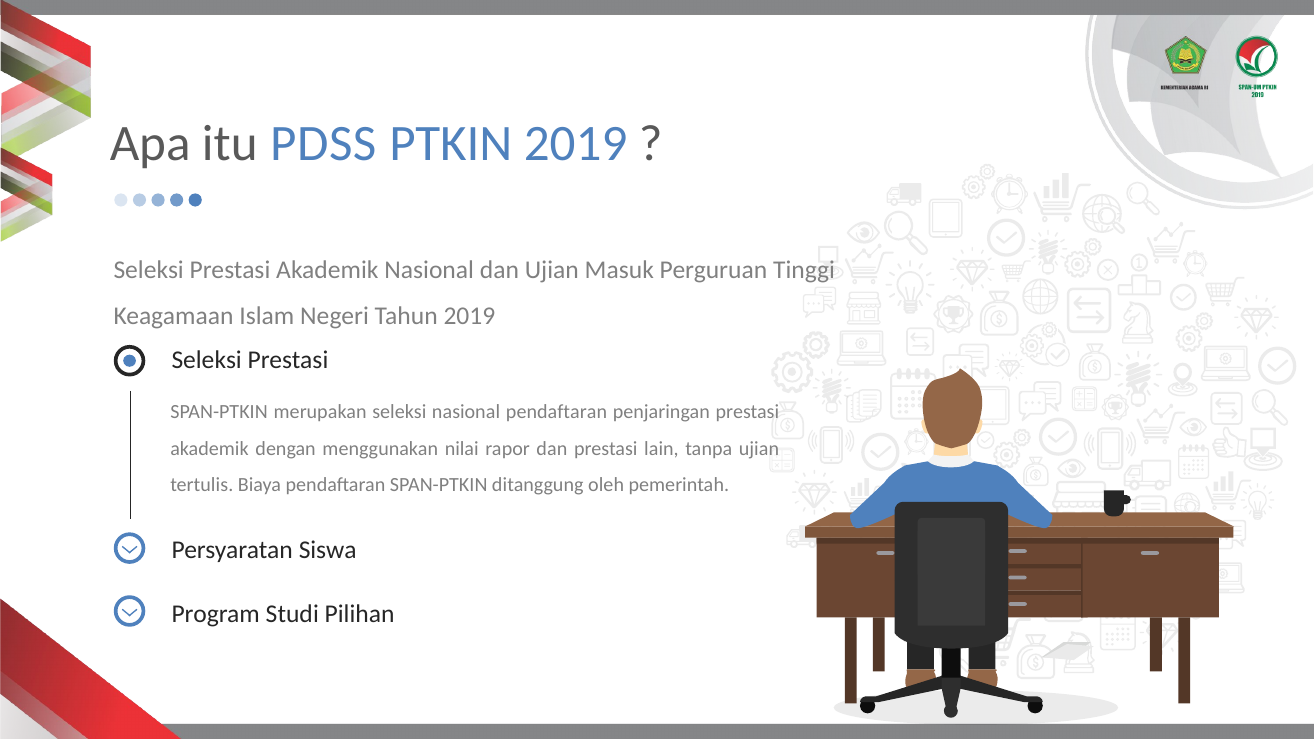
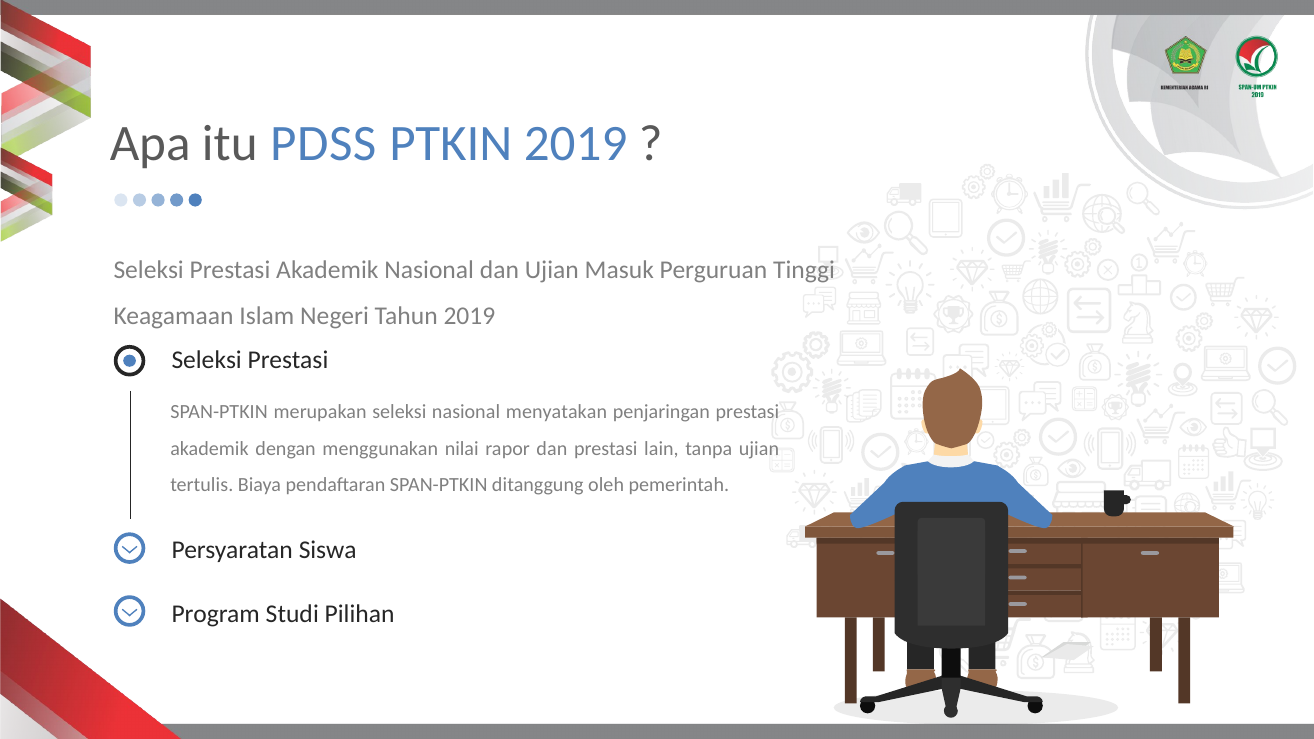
nasional pendaftaran: pendaftaran -> menyatakan (557, 412)
